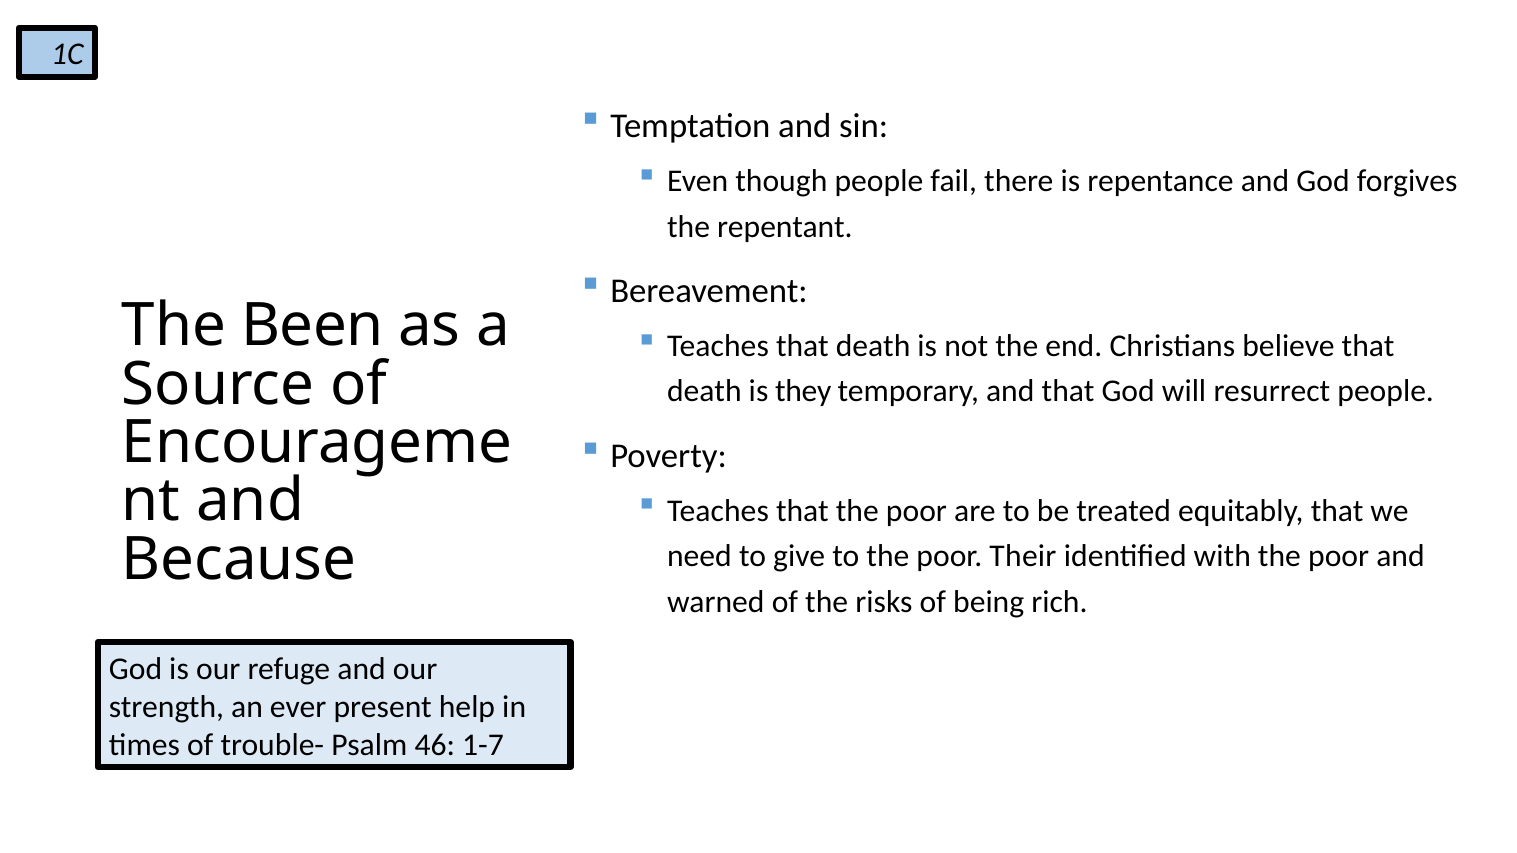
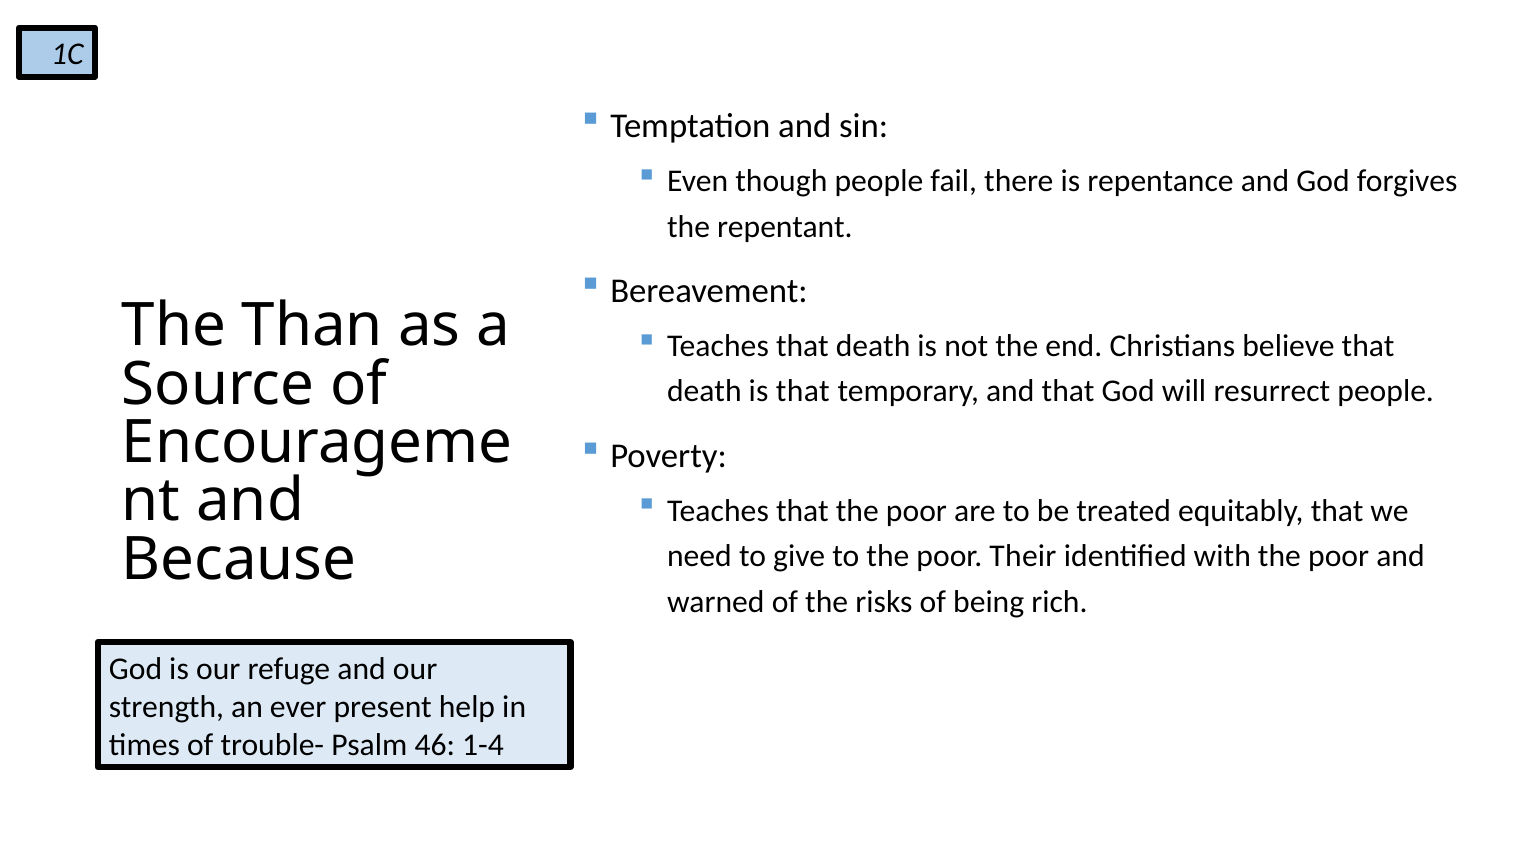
Been: Been -> Than (312, 326)
is they: they -> that (803, 392)
1-7: 1-7 -> 1-4 (483, 745)
